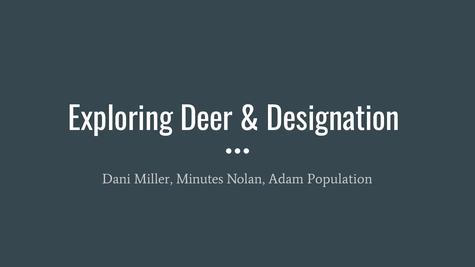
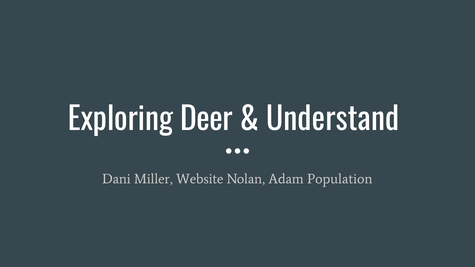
Designation: Designation -> Understand (333, 120)
Minutes: Minutes -> Website (200, 179)
